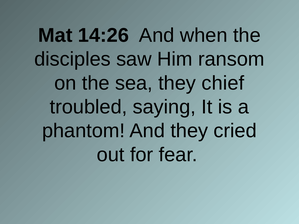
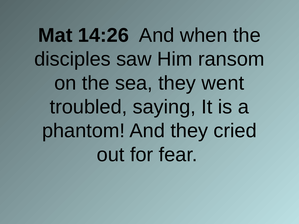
chief: chief -> went (223, 83)
